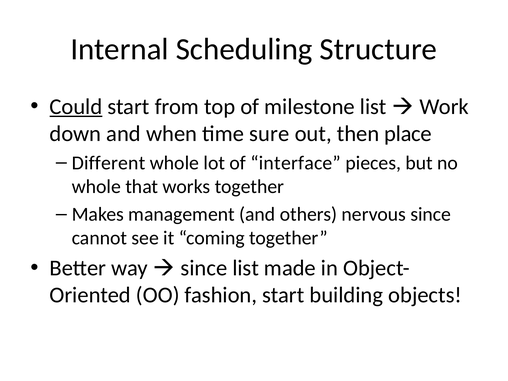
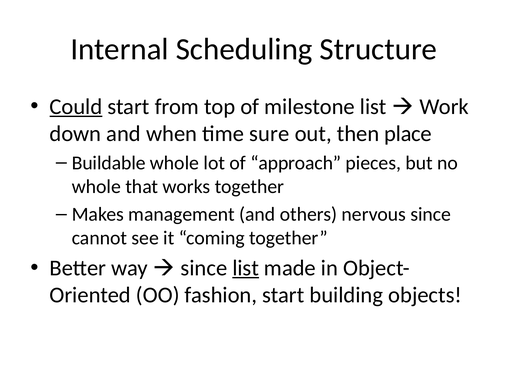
Different: Different -> Buildable (109, 163)
interface: interface -> approach (296, 163)
list underline: none -> present (246, 268)
